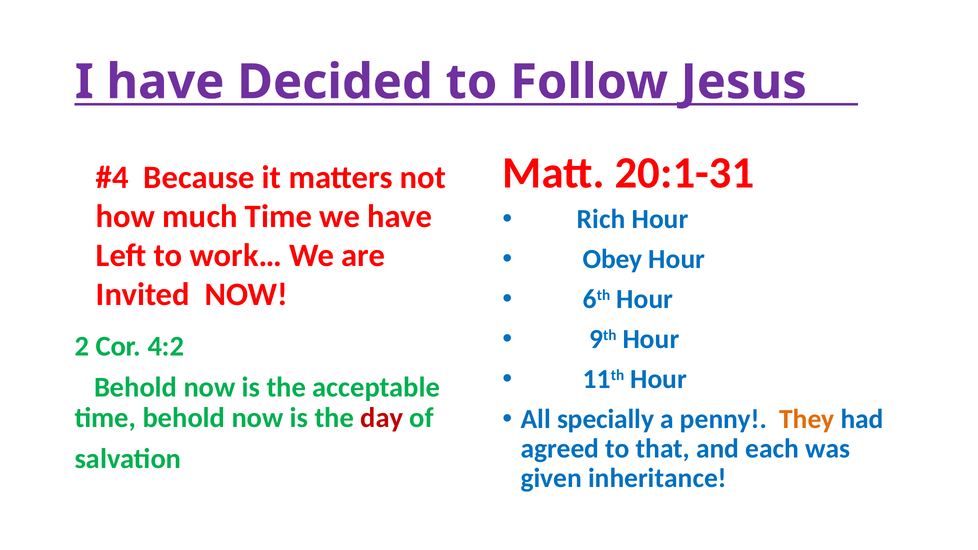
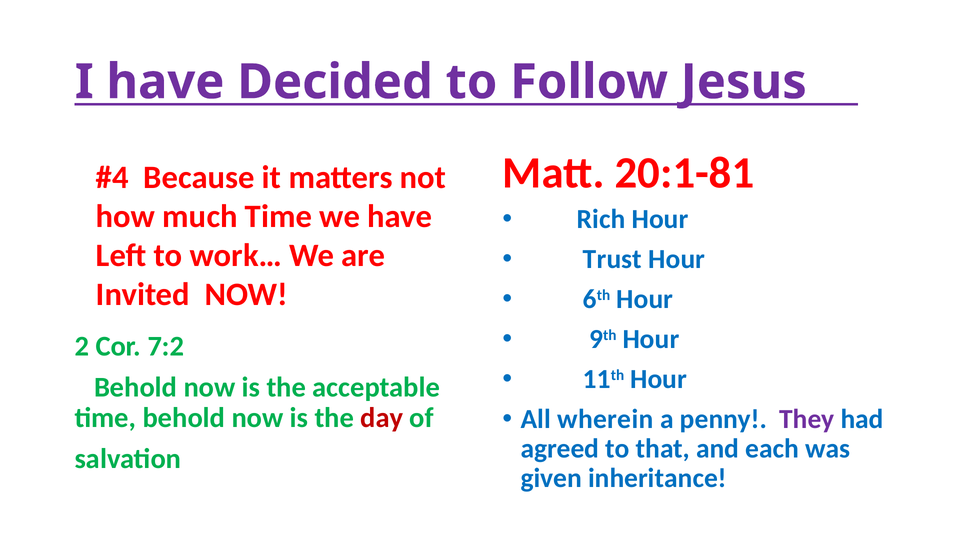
20:1-31: 20:1-31 -> 20:1-81 (685, 173)
Obey: Obey -> Trust (612, 259)
4:2: 4:2 -> 7:2 (166, 346)
specially: specially -> wherein (605, 419)
They colour: orange -> purple (807, 419)
